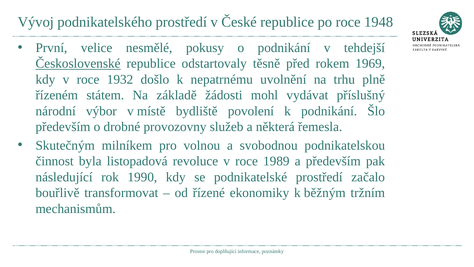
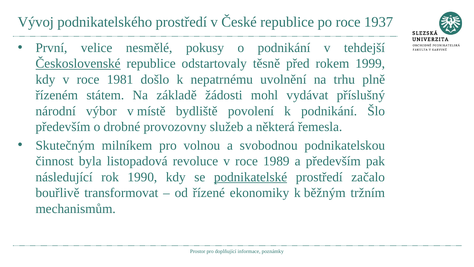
1948: 1948 -> 1937 (379, 22)
1969: 1969 -> 1999 (370, 64)
1932: 1932 -> 1981 (120, 79)
podnikatelské underline: none -> present (251, 177)
